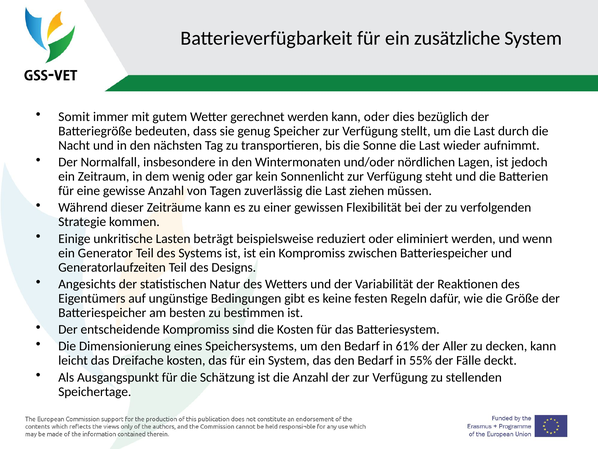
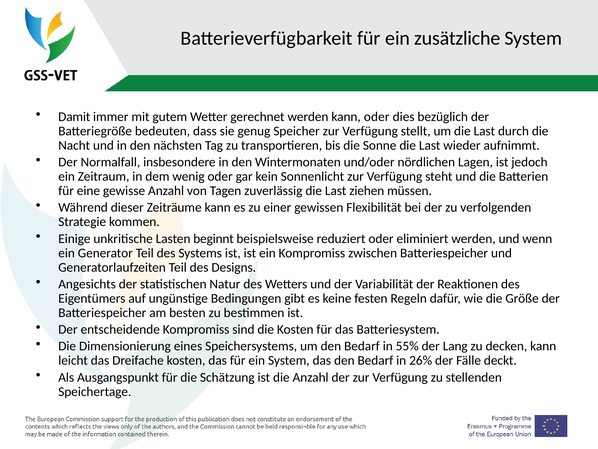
Somit: Somit -> Damit (74, 117)
beträgt: beträgt -> beginnt (214, 238)
61%: 61% -> 55% (407, 346)
Aller: Aller -> Lang (455, 346)
55%: 55% -> 26% (421, 360)
